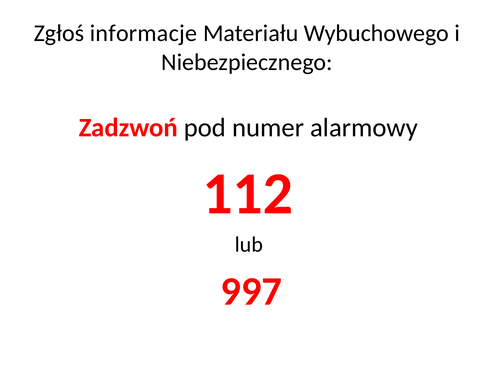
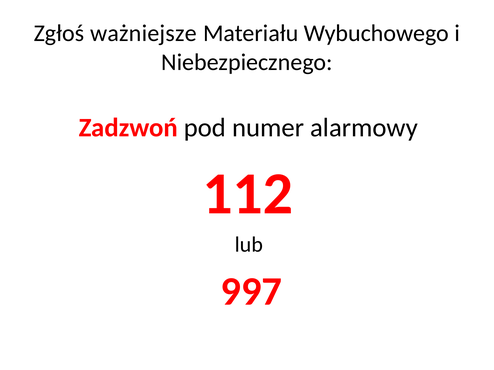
informacje: informacje -> ważniejsze (143, 33)
